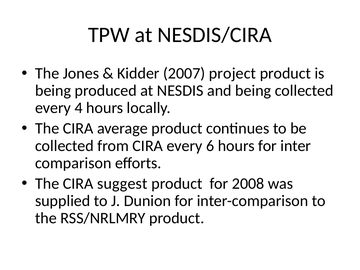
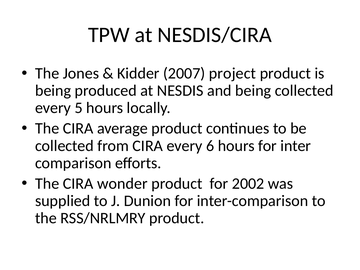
4: 4 -> 5 (79, 108)
suggest: suggest -> wonder (122, 184)
2008: 2008 -> 2002 (248, 184)
